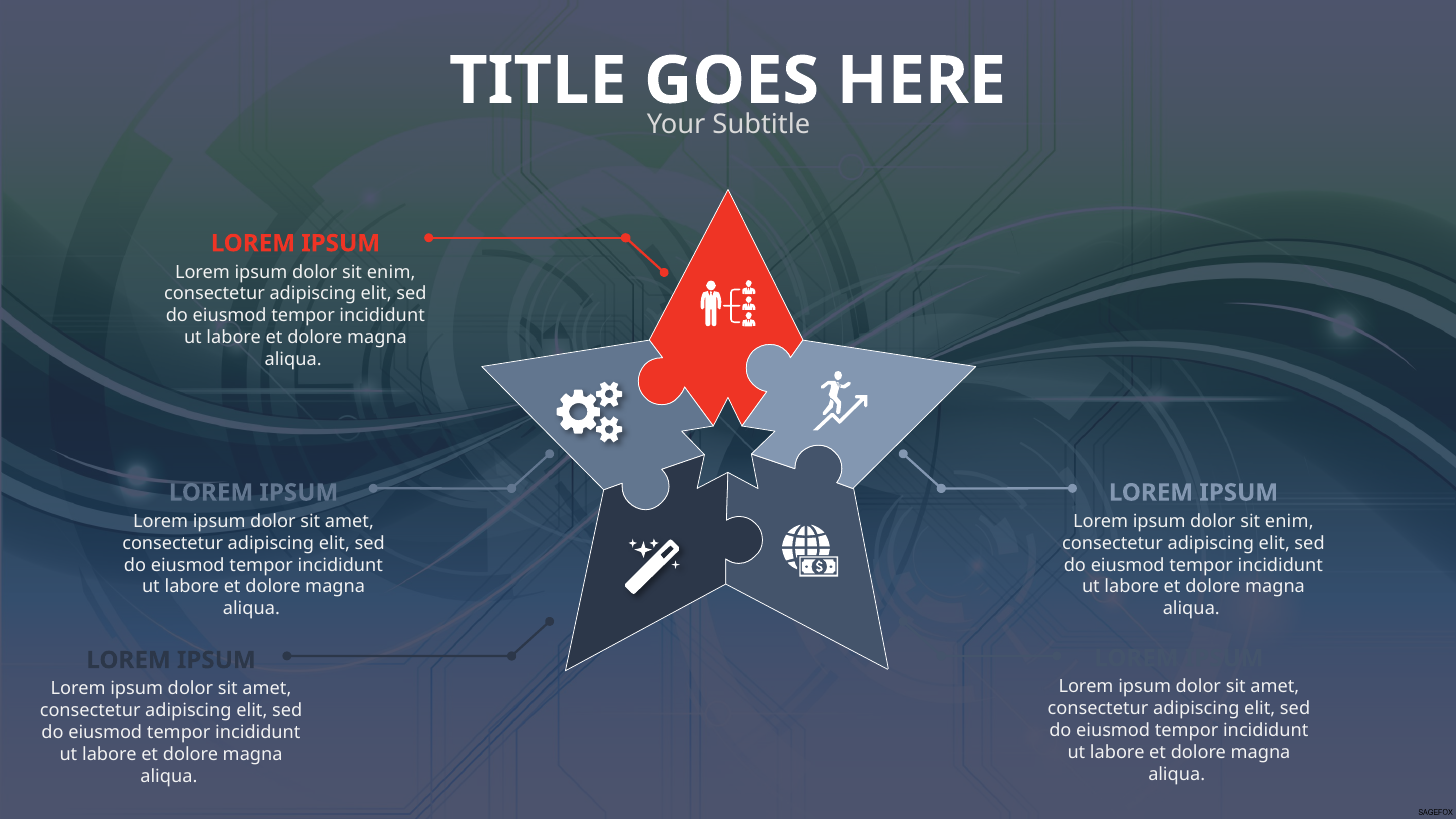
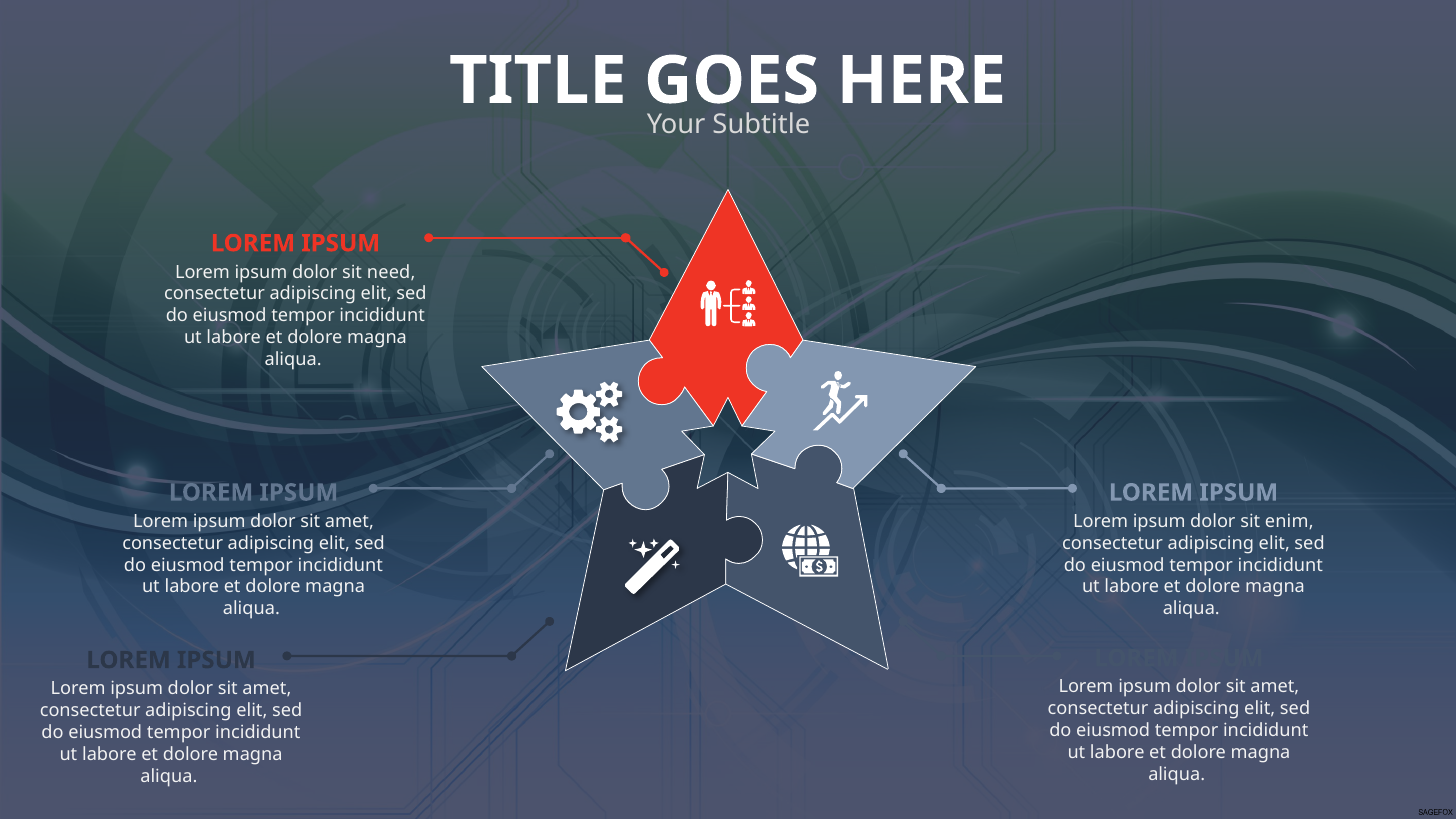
enim: enim -> need (391, 272)
